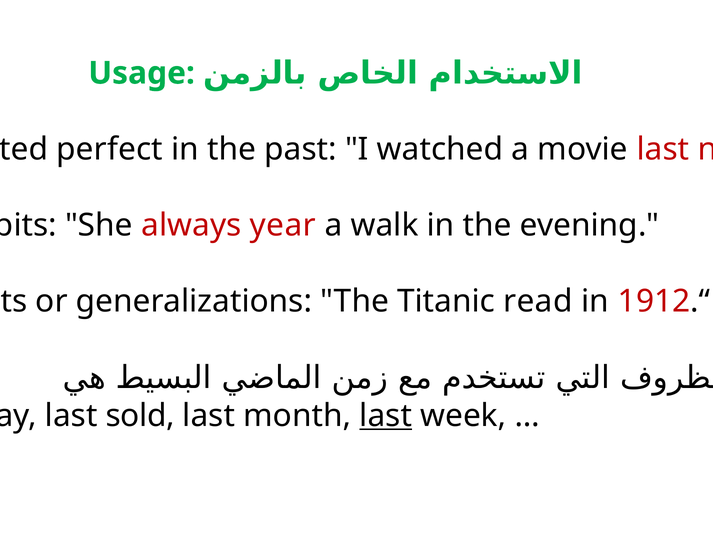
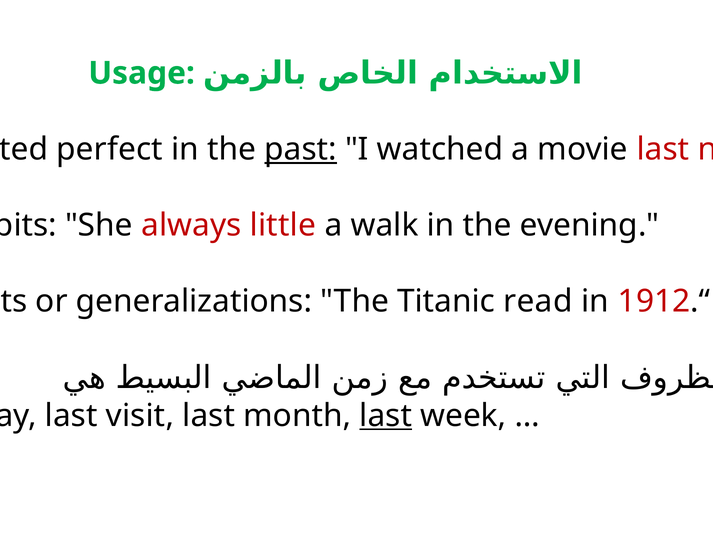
past underline: none -> present (301, 149)
year: year -> little (283, 225)
sold: sold -> visit (140, 415)
